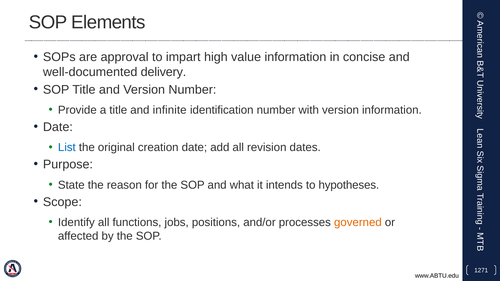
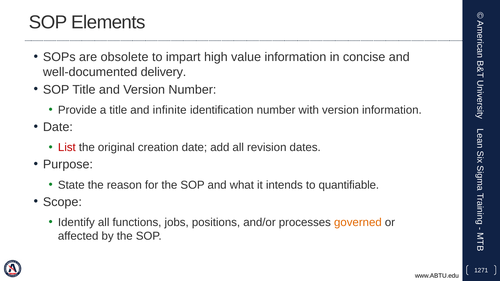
approval: approval -> obsolete (125, 57)
List colour: blue -> red (67, 148)
hypotheses: hypotheses -> quantifiable (349, 185)
